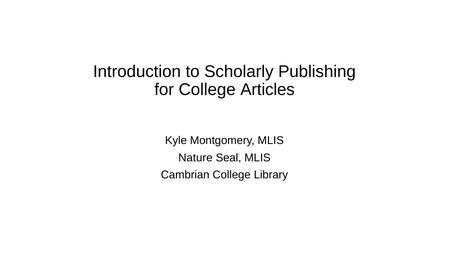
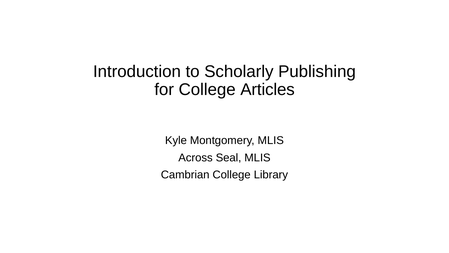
Nature: Nature -> Across (196, 157)
